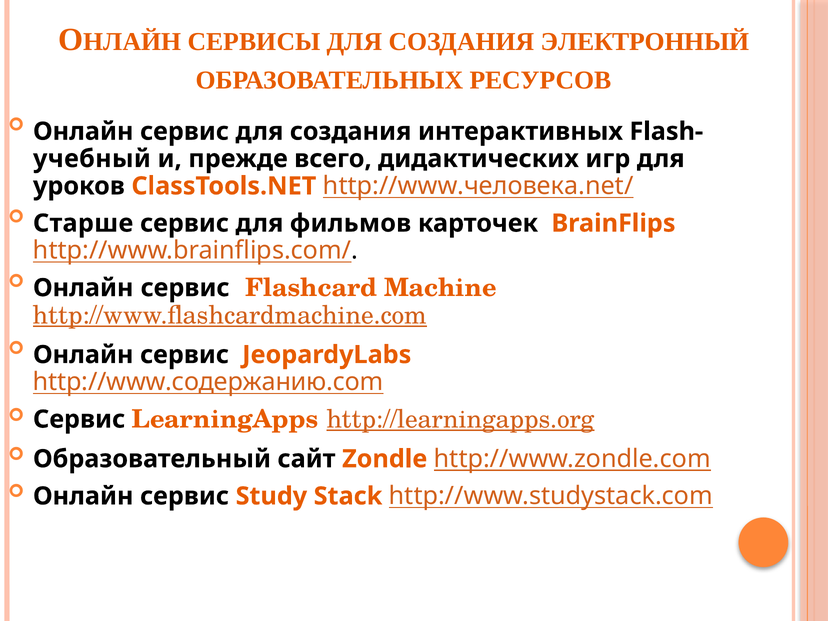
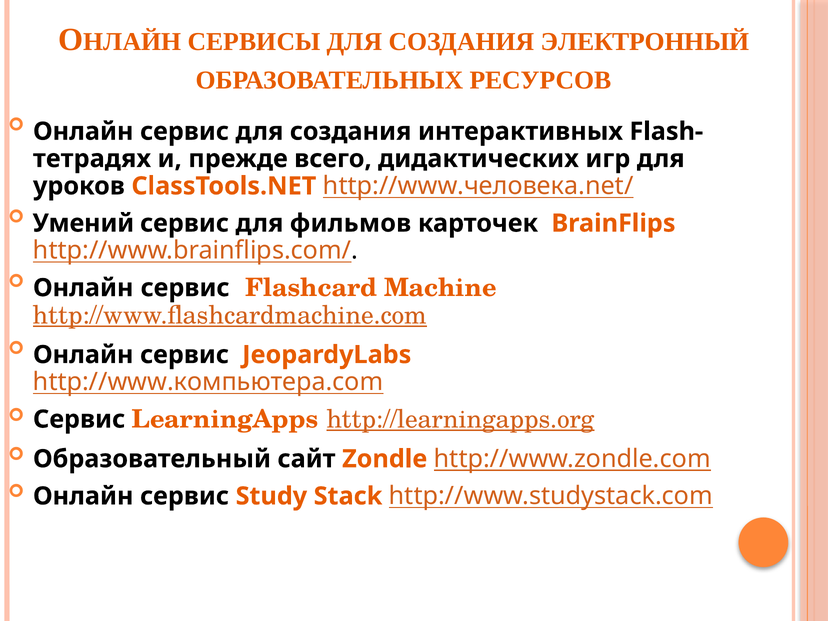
учебный: учебный -> тетрадях (92, 159)
Старше: Старше -> Умений (83, 223)
http://www.содержанию.com: http://www.содержанию.com -> http://www.компьютера.com (208, 382)
